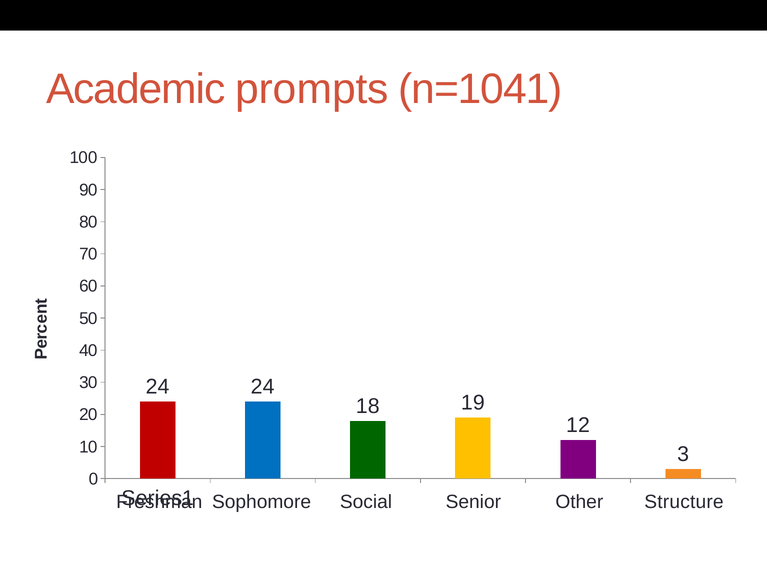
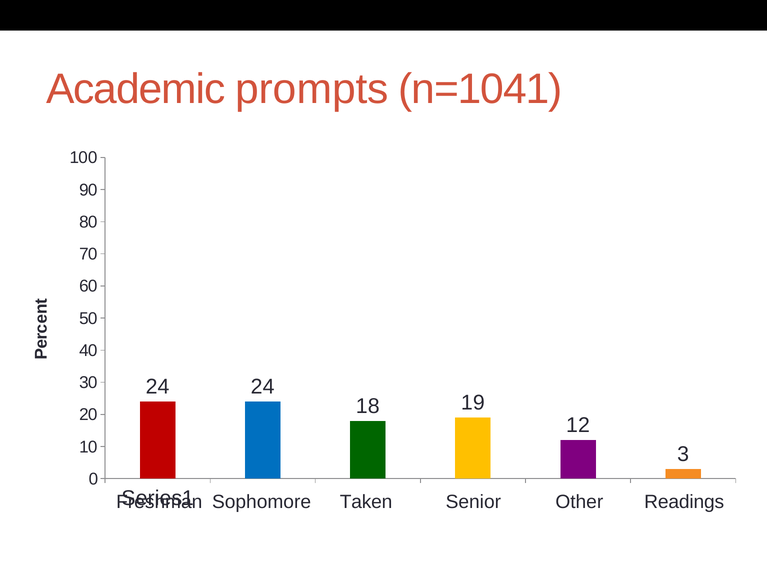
Social: Social -> Taken (366, 502)
Structure: Structure -> Readings (684, 502)
